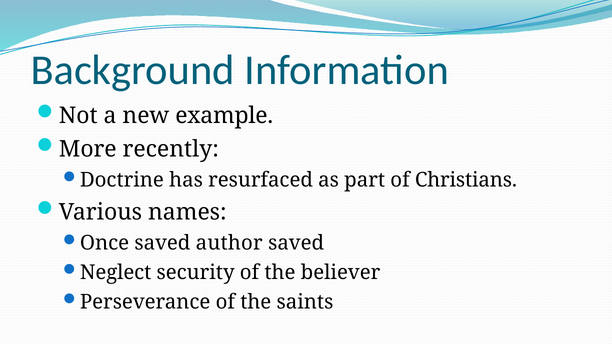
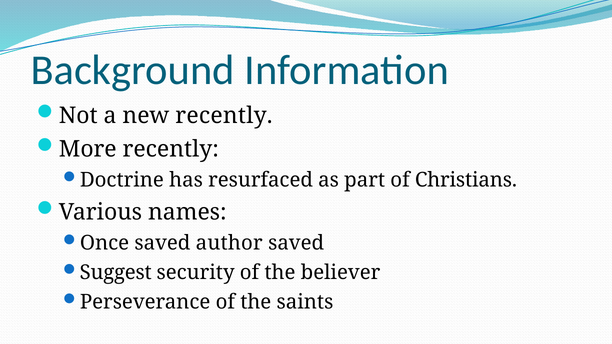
new example: example -> recently (224, 116)
Neglect: Neglect -> Suggest (116, 273)
